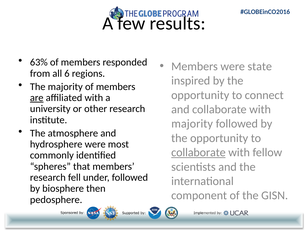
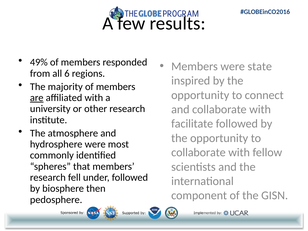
63%: 63% -> 49% (39, 62)
majority: majority -> facilitate (192, 124)
collaborate underline: present -> none (198, 152)
